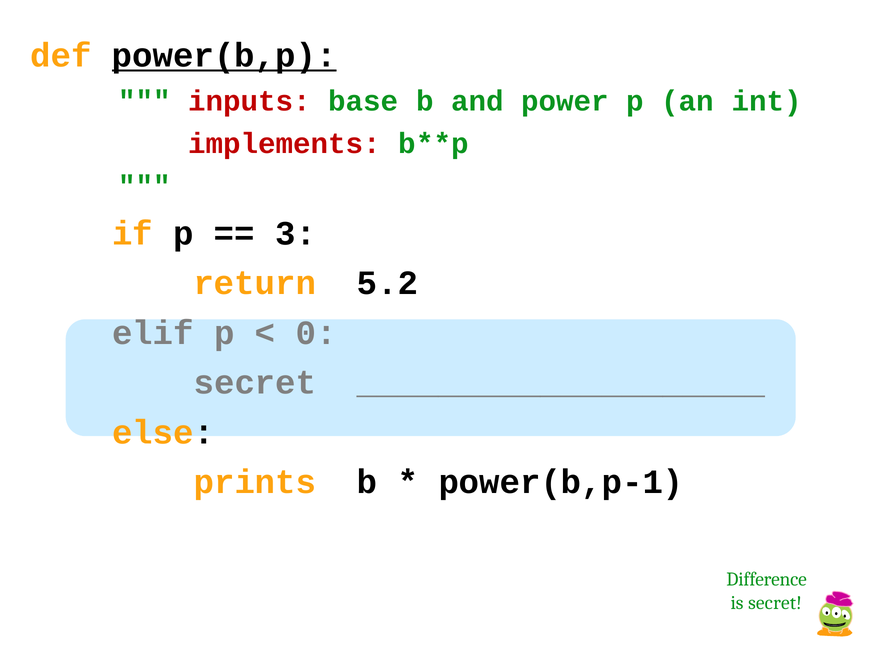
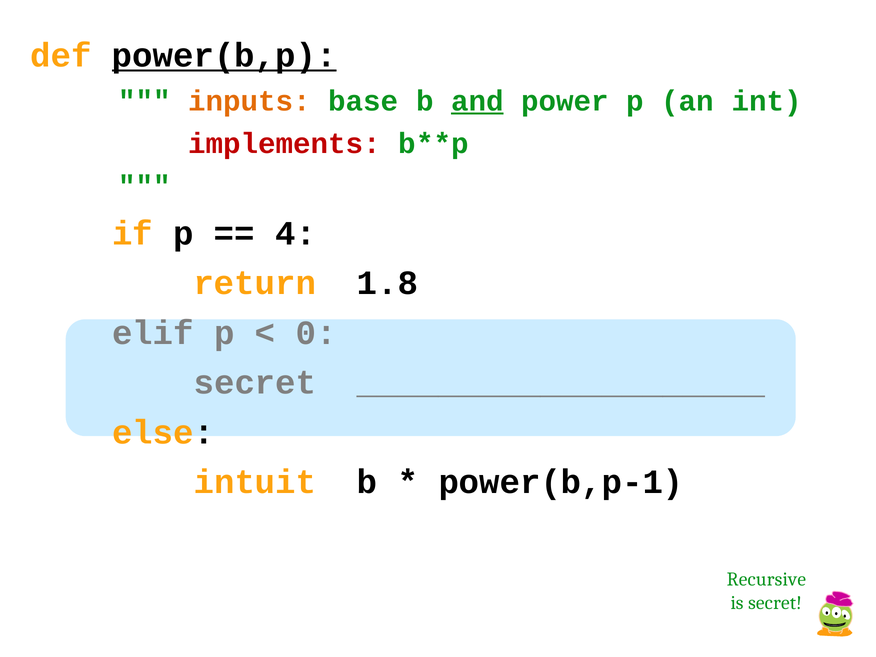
inputs colour: red -> orange (250, 101)
and underline: none -> present (477, 101)
3: 3 -> 4 (296, 233)
5.2: 5.2 -> 1.8 (387, 283)
prints: prints -> intuit (255, 482)
Difference: Difference -> Recursive (766, 579)
